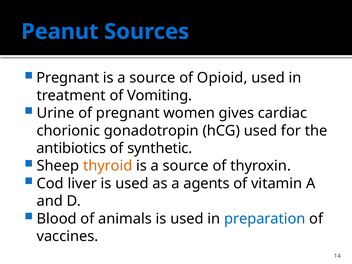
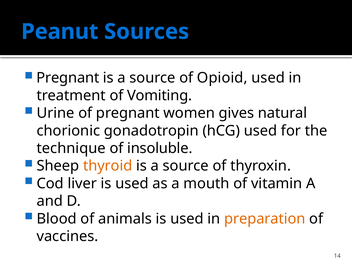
cardiac: cardiac -> natural (283, 113)
antibiotics: antibiotics -> technique (71, 148)
synthetic: synthetic -> insoluble (160, 148)
agents: agents -> mouth (206, 183)
preparation colour: blue -> orange (265, 219)
